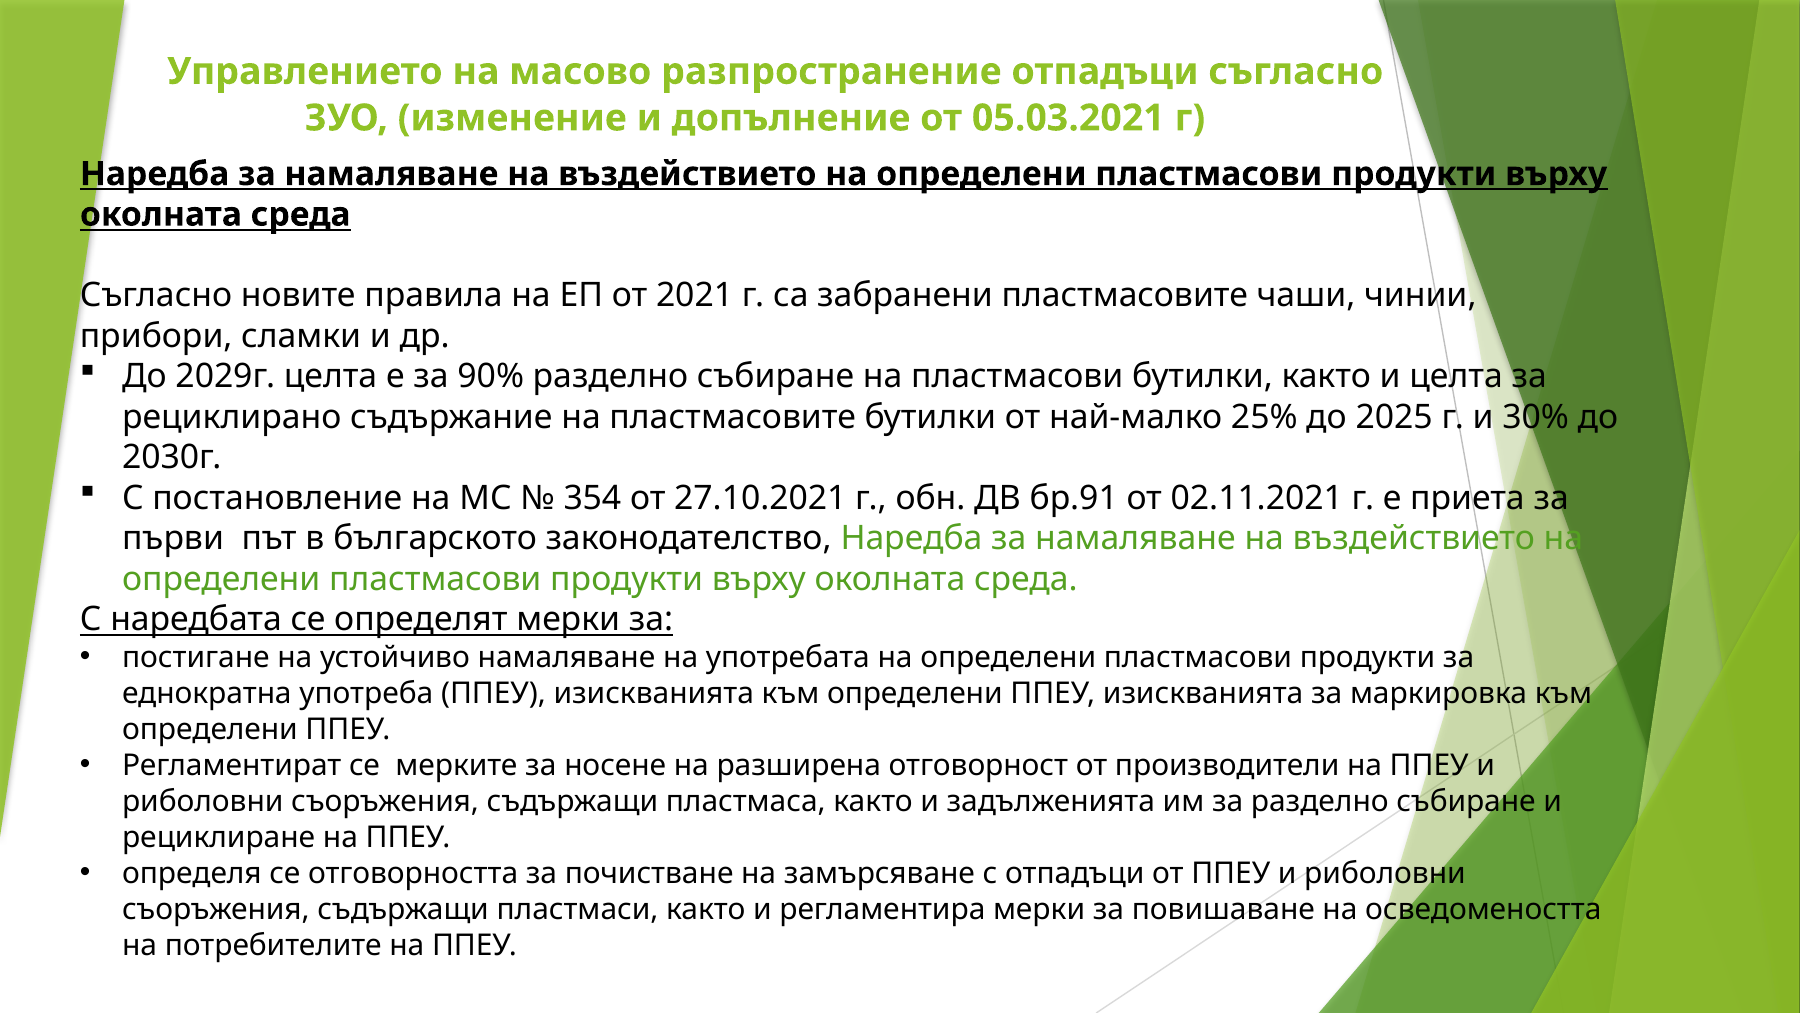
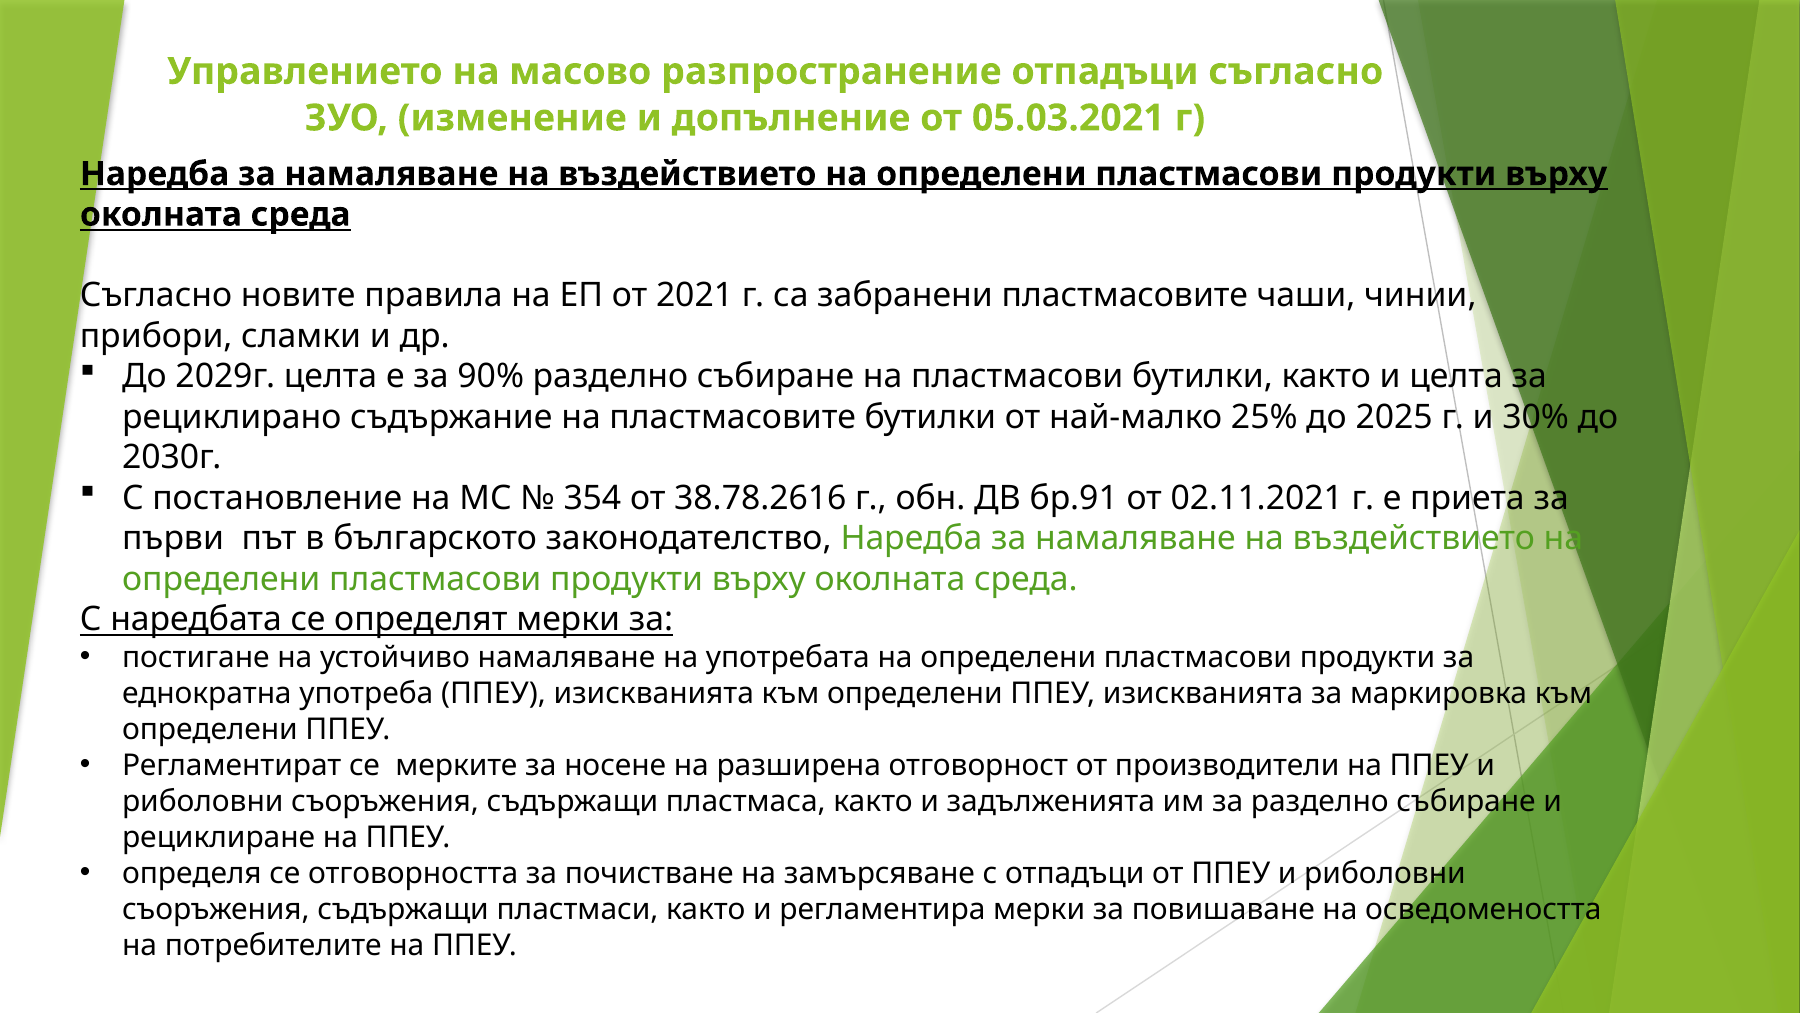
27.10.2021: 27.10.2021 -> 38.78.2616 (760, 498)
